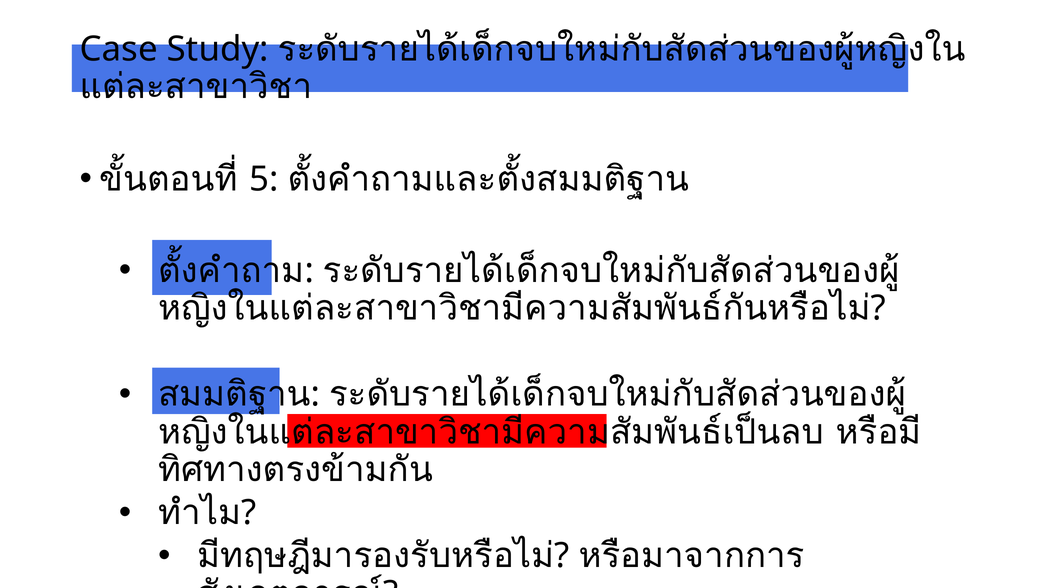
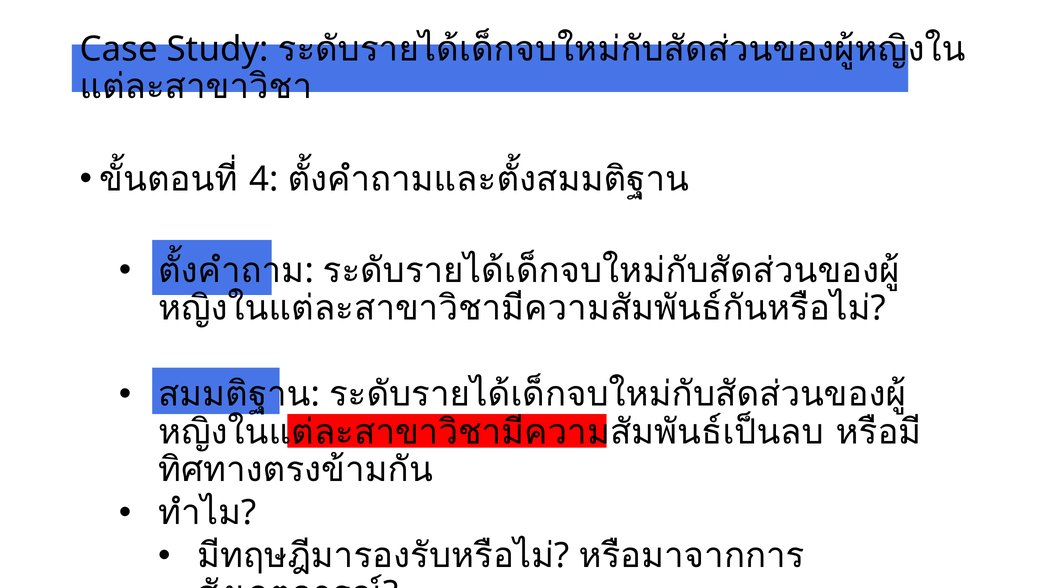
5: 5 -> 4 (264, 179)
